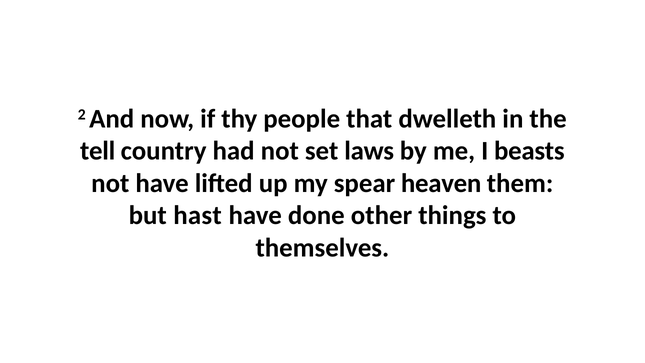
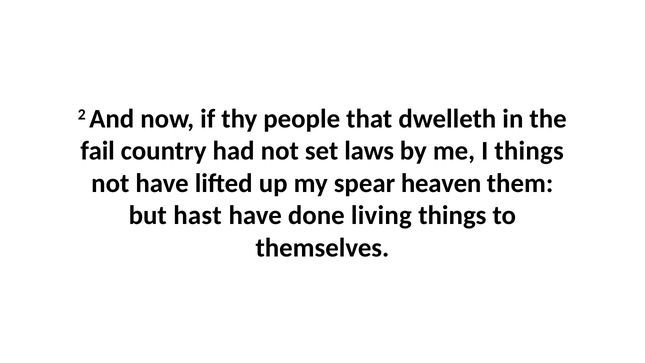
tell: tell -> fail (98, 151)
I beasts: beasts -> things (529, 151)
other: other -> living (381, 216)
